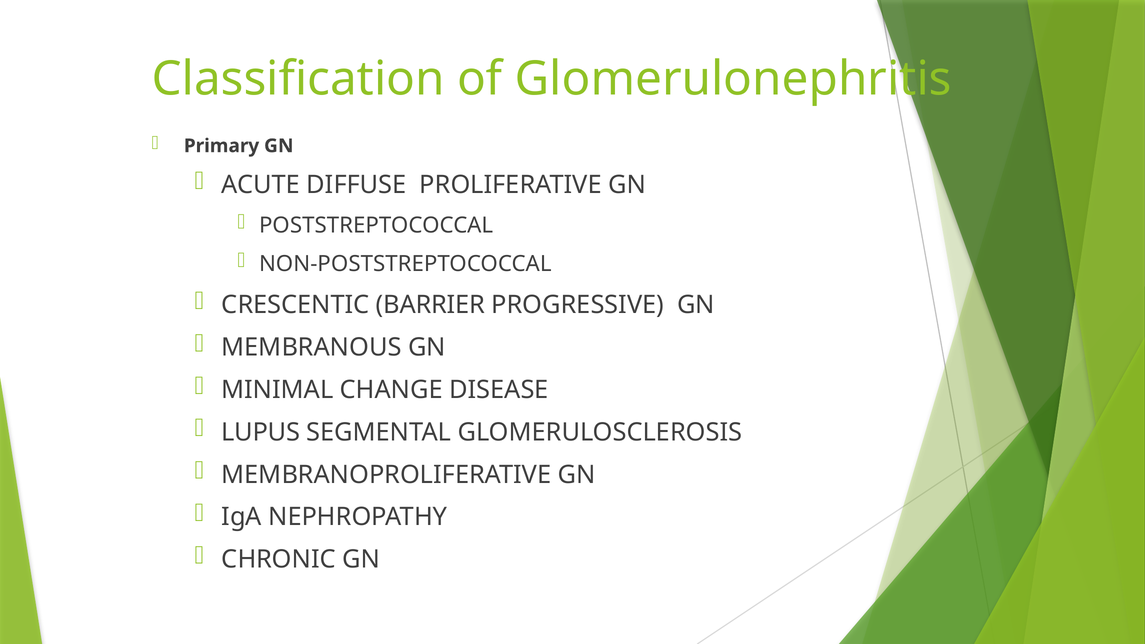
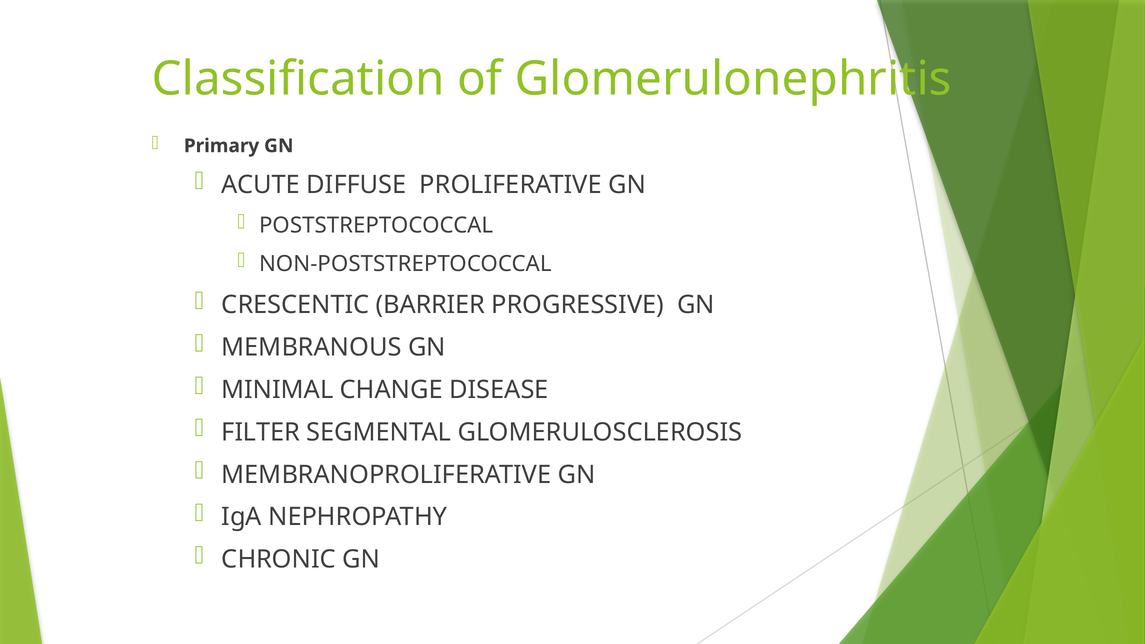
LUPUS: LUPUS -> FILTER (261, 432)
